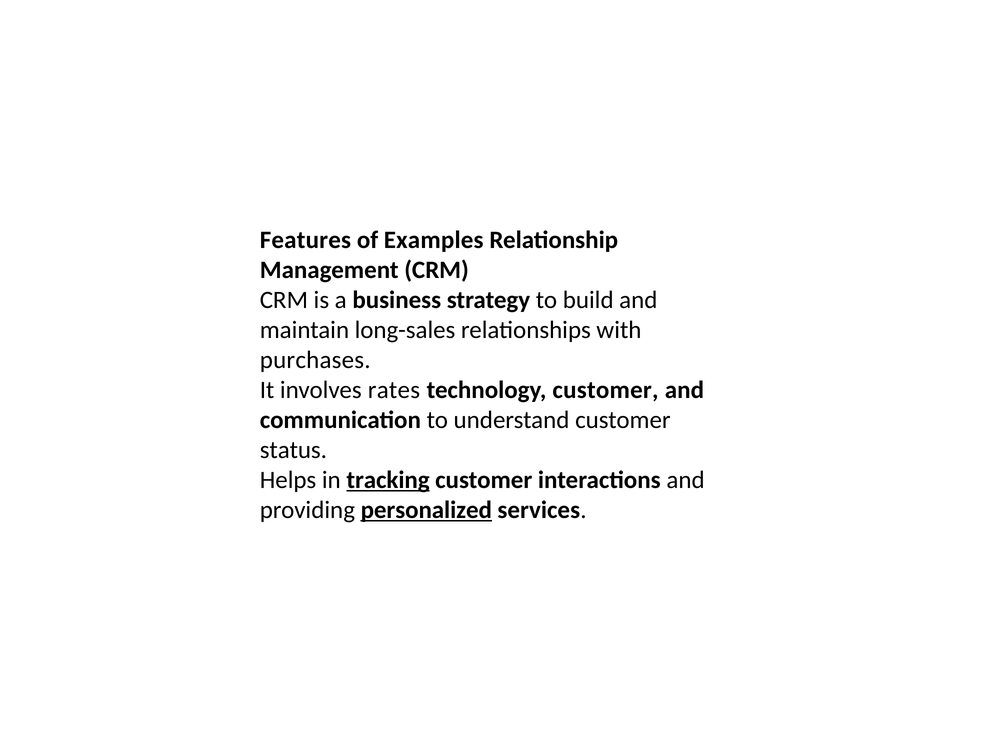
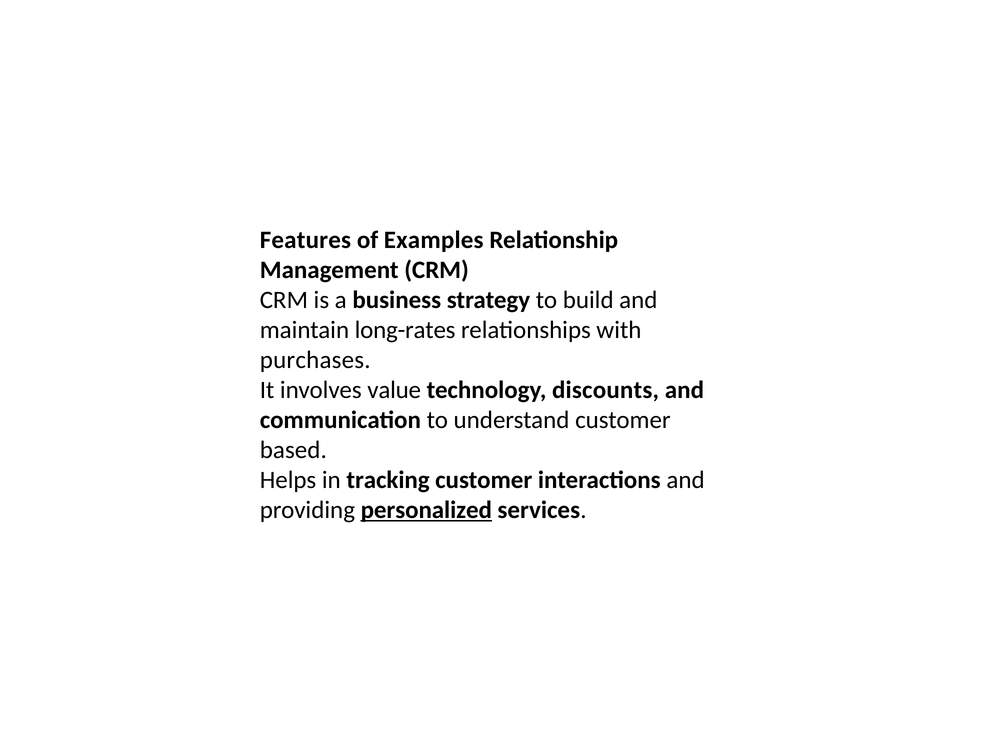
long-sales: long-sales -> long-rates (405, 330)
rates: rates -> value (394, 390)
technology customer: customer -> discounts (606, 390)
status: status -> based (293, 450)
tracking underline: present -> none (388, 480)
